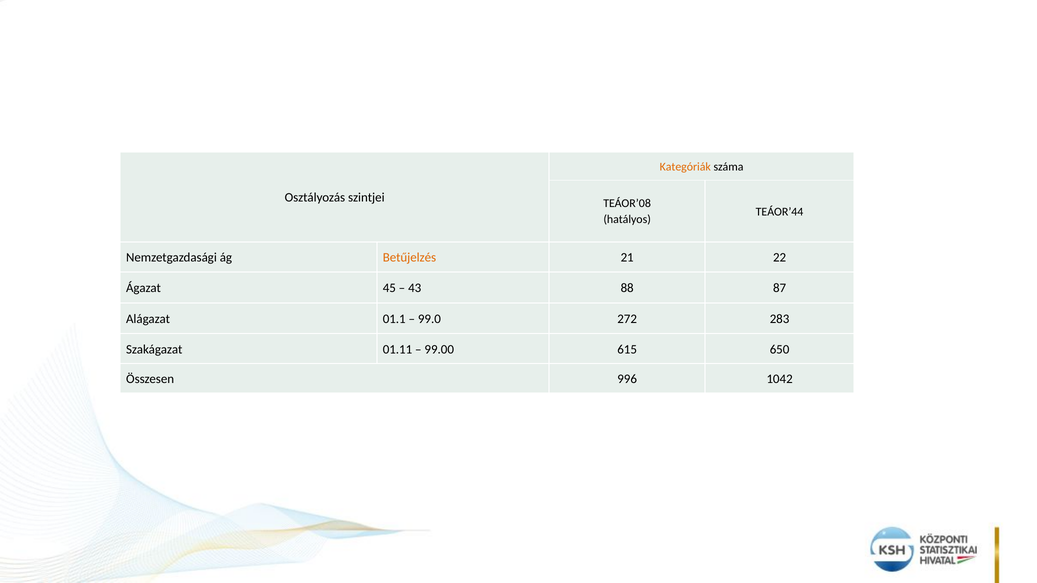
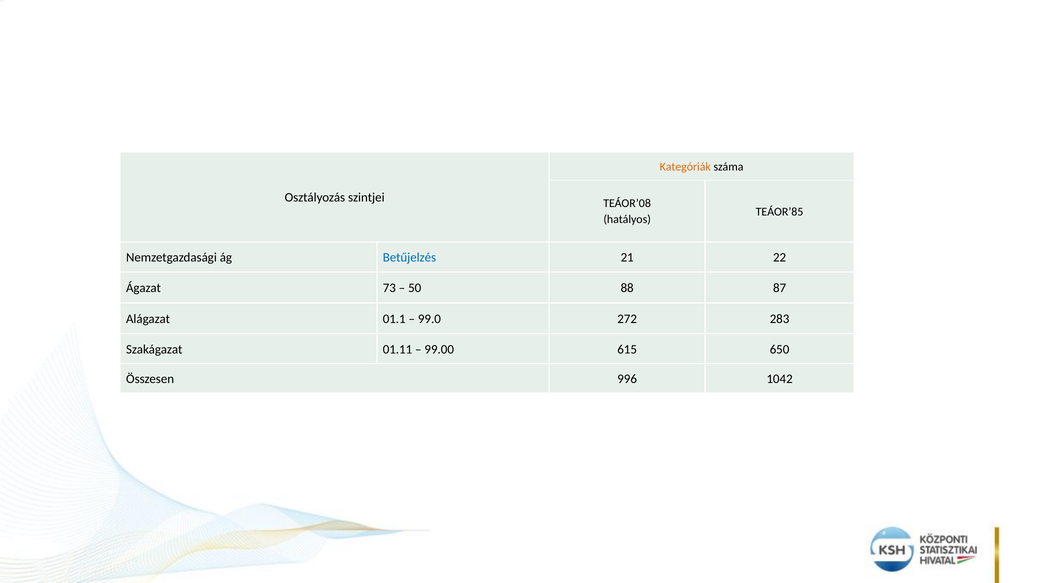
TEÁOR’44: TEÁOR’44 -> TEÁOR’85 (780, 212)
Betűjelzés colour: orange -> blue (409, 258)
45: 45 -> 73 (389, 288)
43: 43 -> 50 (415, 288)
